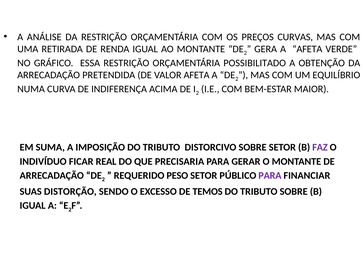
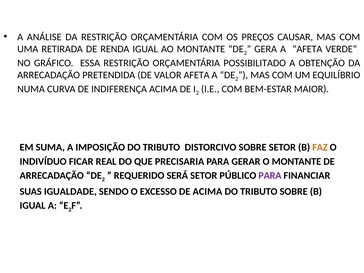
CURVAS: CURVAS -> CAUSAR (295, 37)
FAZ colour: purple -> orange (320, 147)
PESO: PESO -> SERÁ (177, 176)
DISTORÇÃO: DISTORÇÃO -> IGUALDADE (70, 191)
DE TEMOS: TEMOS -> ACIMA (207, 191)
